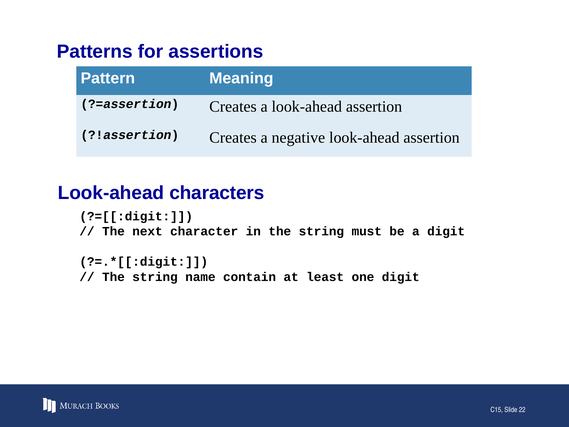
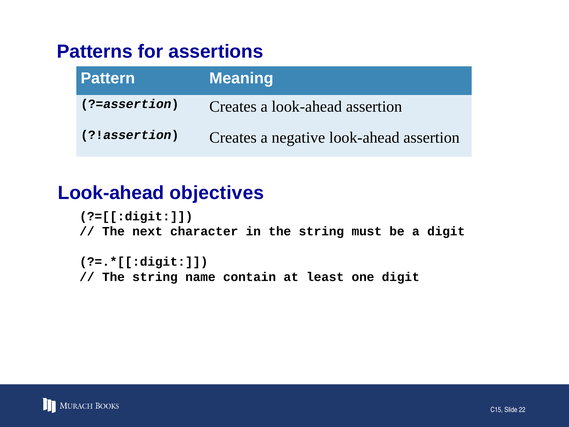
characters: characters -> objectives (217, 193)
